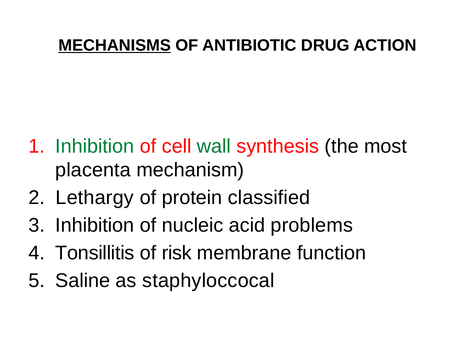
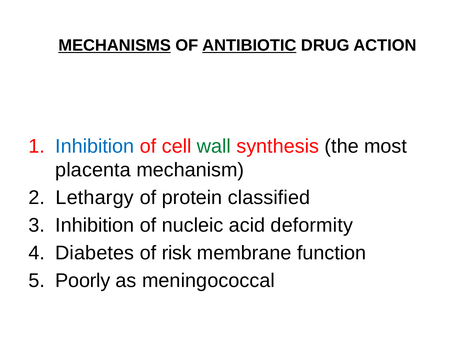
ANTIBIOTIC underline: none -> present (249, 45)
Inhibition colour: green -> blue (95, 146)
problems: problems -> deformity (312, 225)
Tonsillitis: Tonsillitis -> Diabetes (95, 253)
Saline: Saline -> Poorly (83, 281)
staphyloccocal: staphyloccocal -> meningococcal (208, 281)
